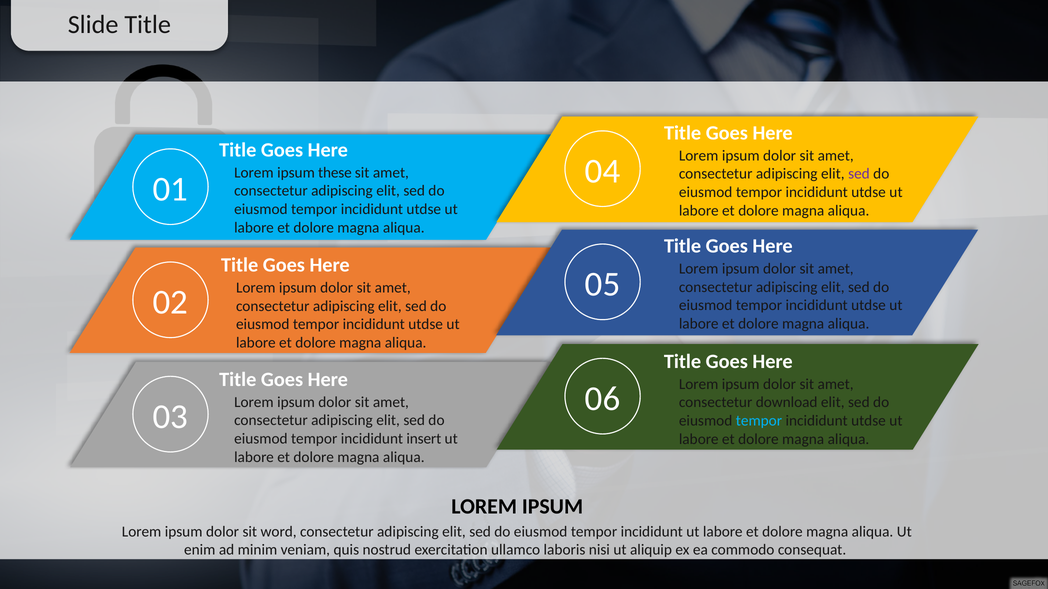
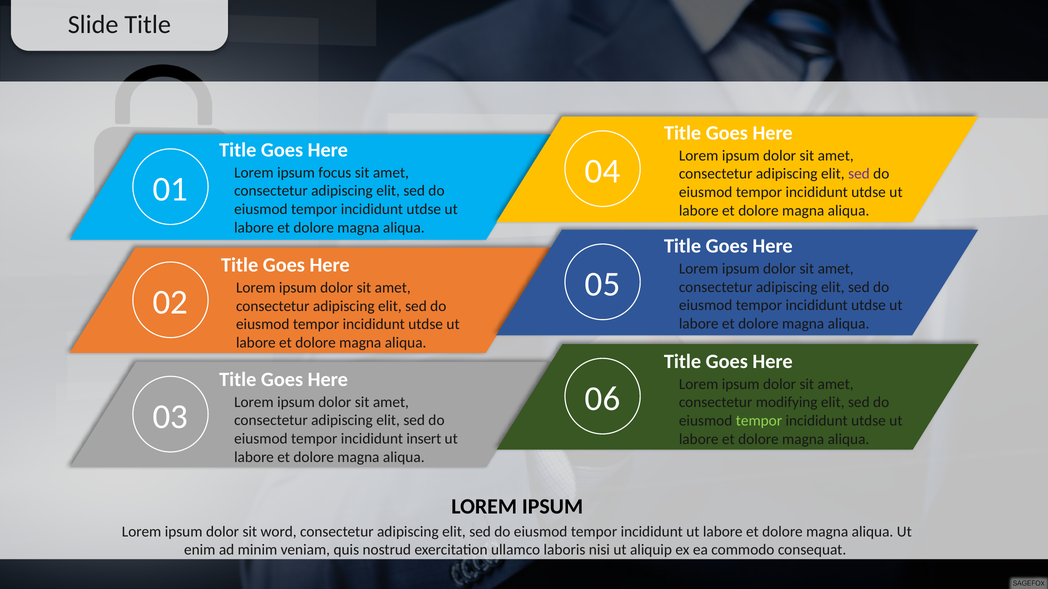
these: these -> focus (335, 173)
download: download -> modifying (787, 403)
tempor colour: light blue -> light green (759, 421)
